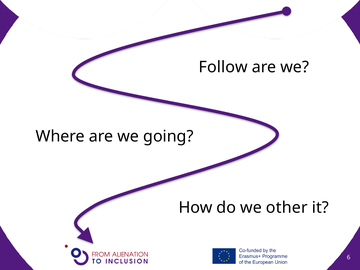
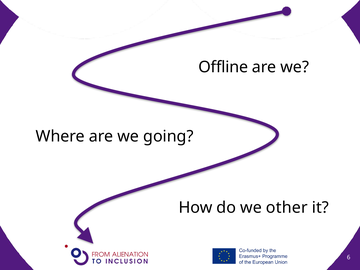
Follow: Follow -> Offline (223, 67)
